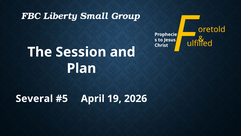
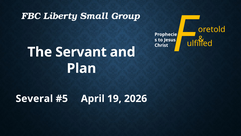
Session: Session -> Servant (81, 52)
